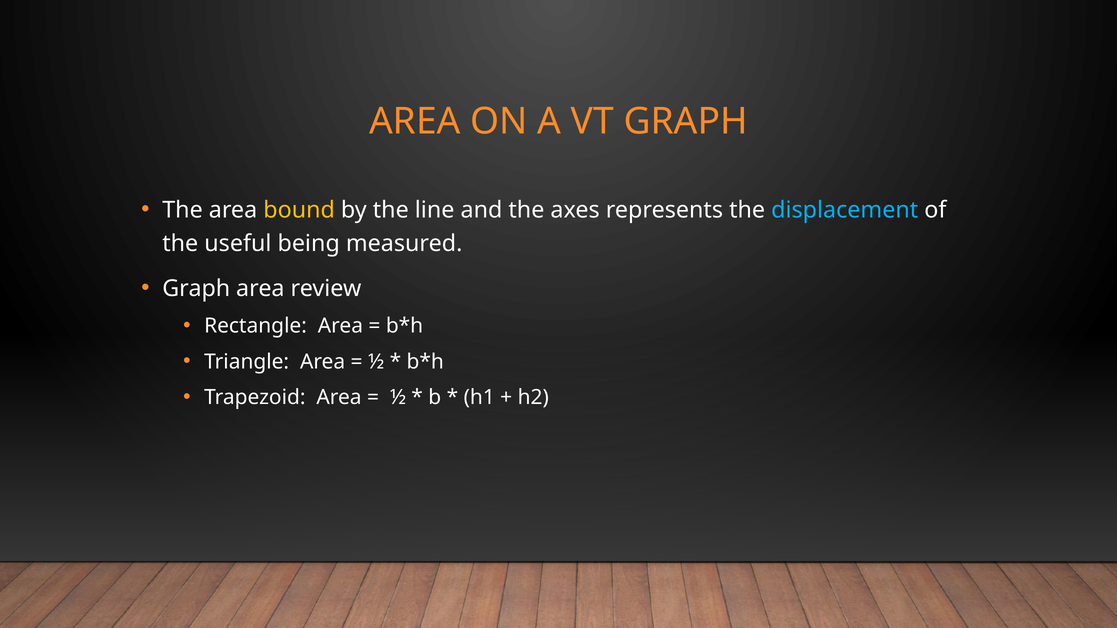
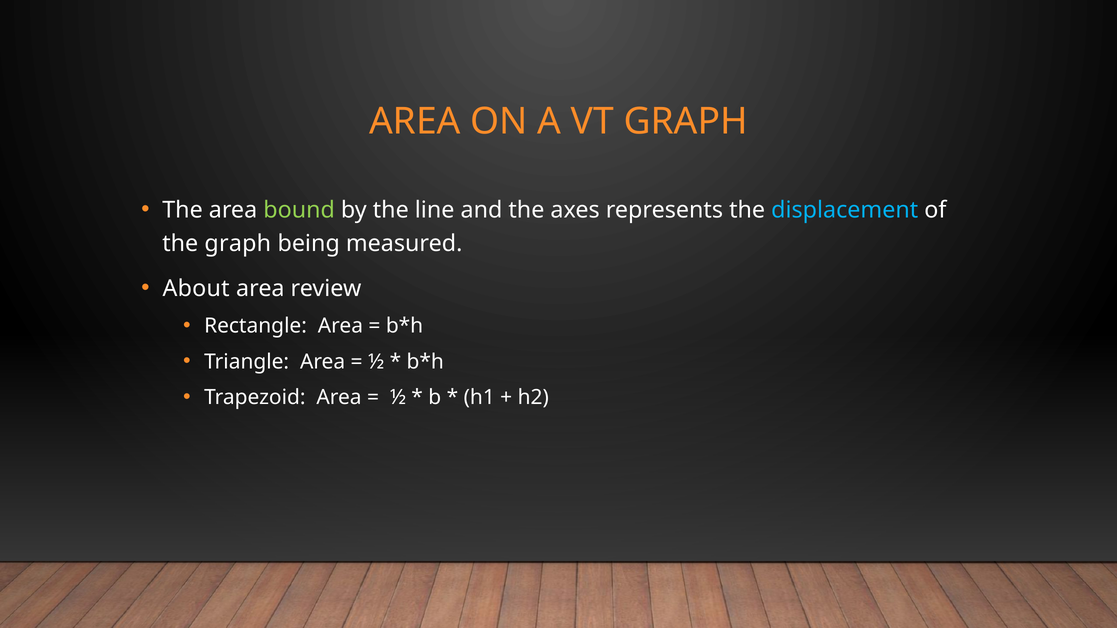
bound colour: yellow -> light green (299, 210)
the useful: useful -> graph (238, 244)
Graph: Graph -> About (196, 289)
